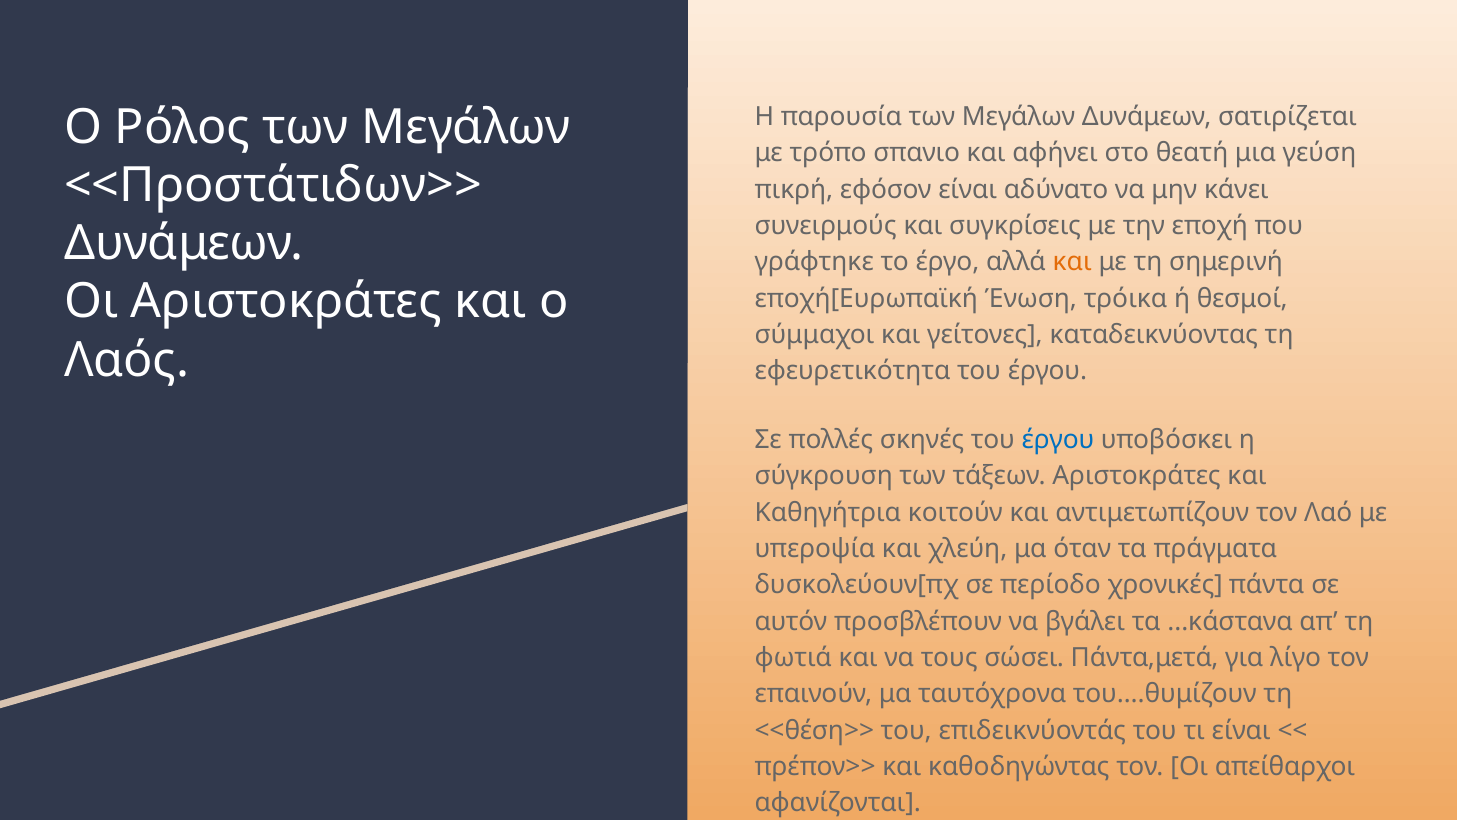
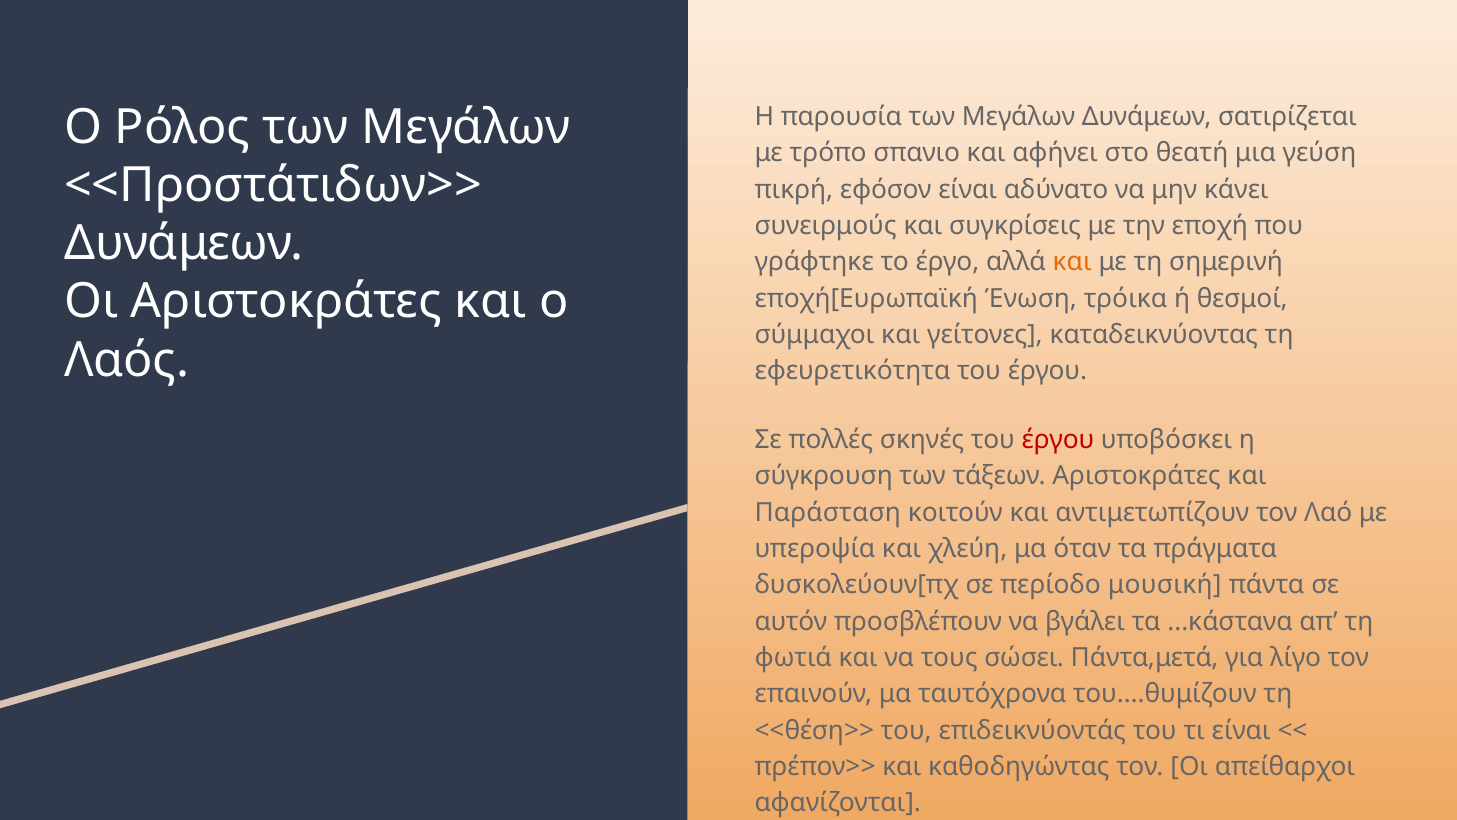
έργου colour: blue -> red (1058, 440)
Καθηγήτρια: Καθηγήτρια -> Παράσταση (828, 512)
χρονικές: χρονικές -> μουσική (1165, 585)
